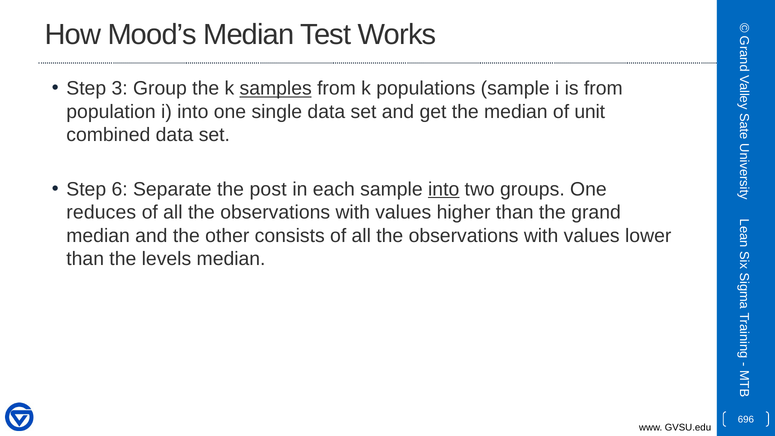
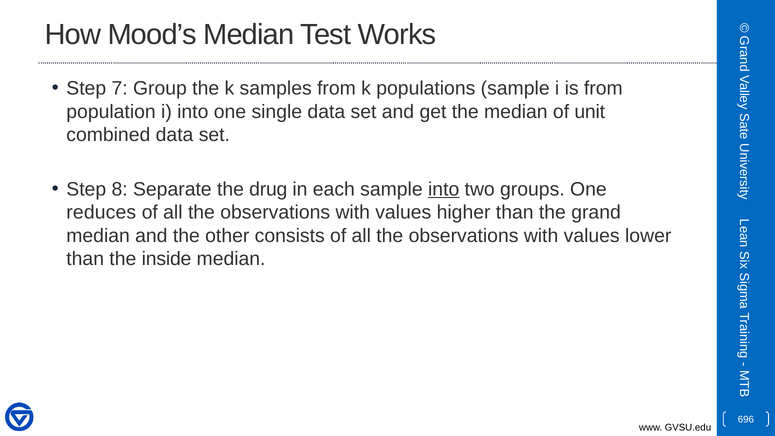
3: 3 -> 7 (120, 89)
samples underline: present -> none (276, 89)
6: 6 -> 8 (120, 189)
post: post -> drug (268, 189)
levels: levels -> inside (167, 259)
